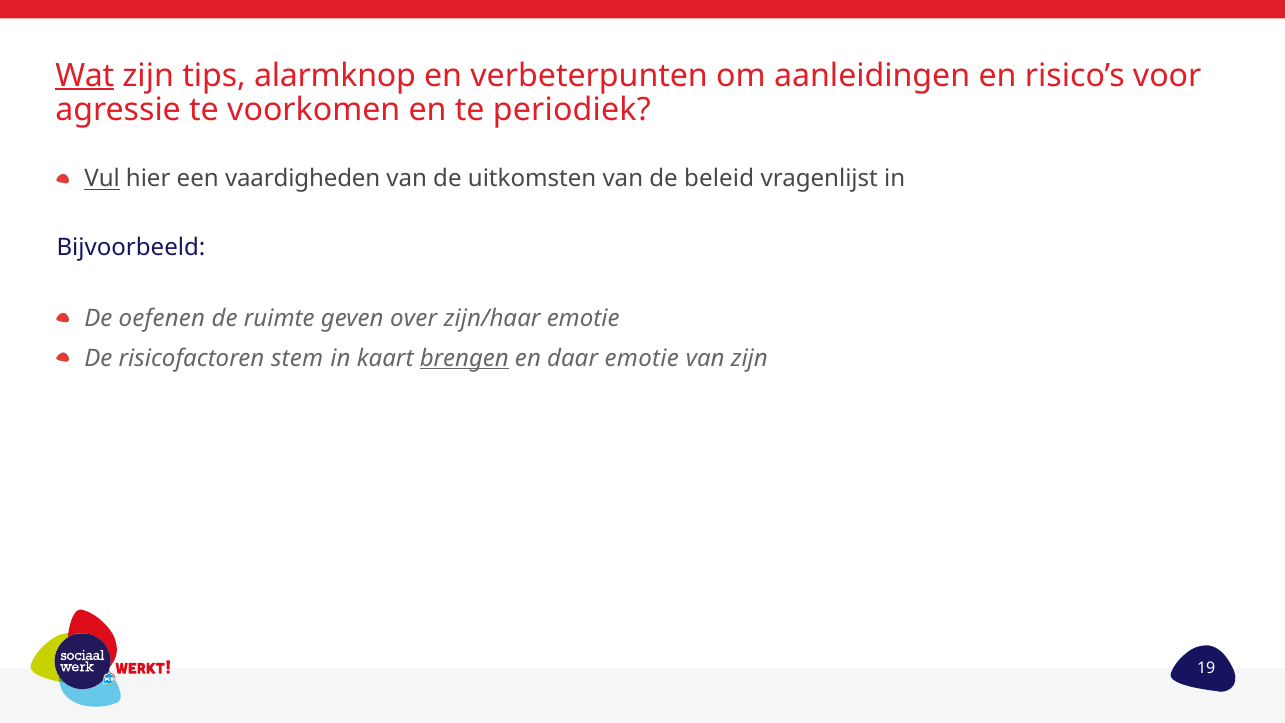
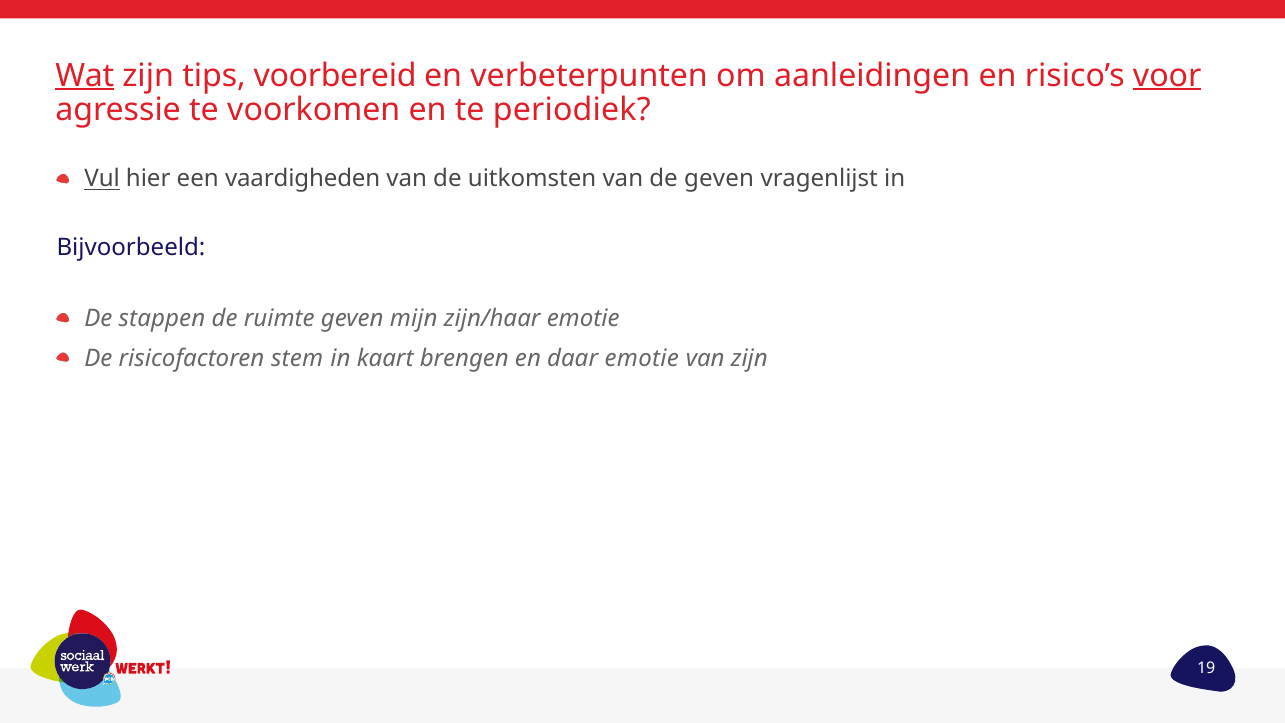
alarmknop: alarmknop -> voorbereid (335, 76)
voor underline: none -> present (1167, 76)
de beleid: beleid -> geven (719, 179)
oefenen: oefenen -> stappen (162, 318)
over: over -> mijn (414, 318)
brengen underline: present -> none (464, 358)
